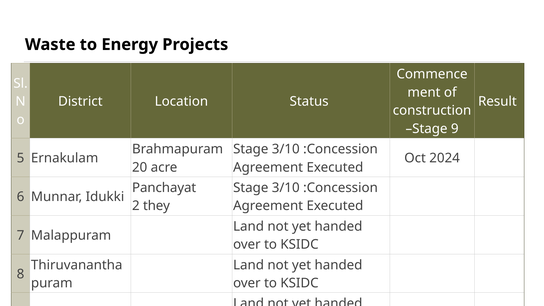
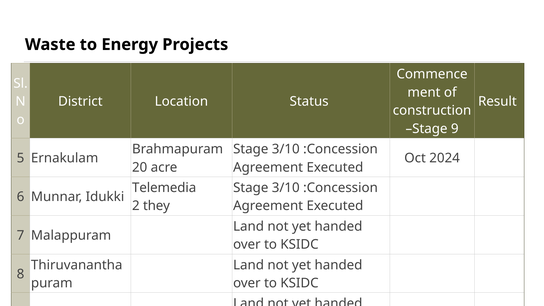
Panchayat: Panchayat -> Telemedia (164, 188)
